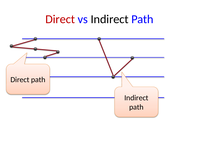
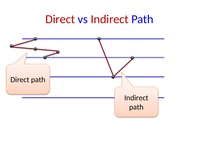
Indirect colour: black -> red (110, 19)
